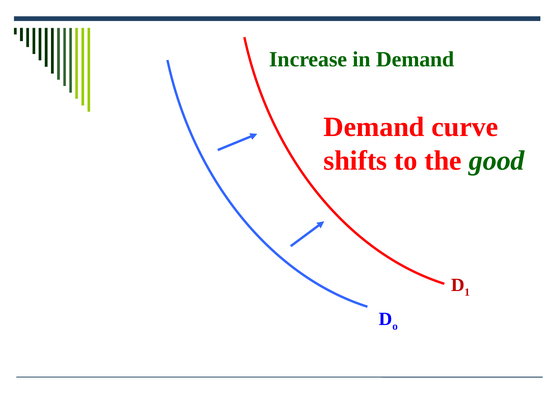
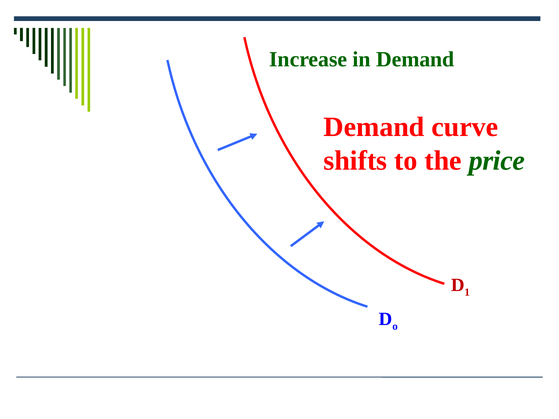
good: good -> price (497, 161)
